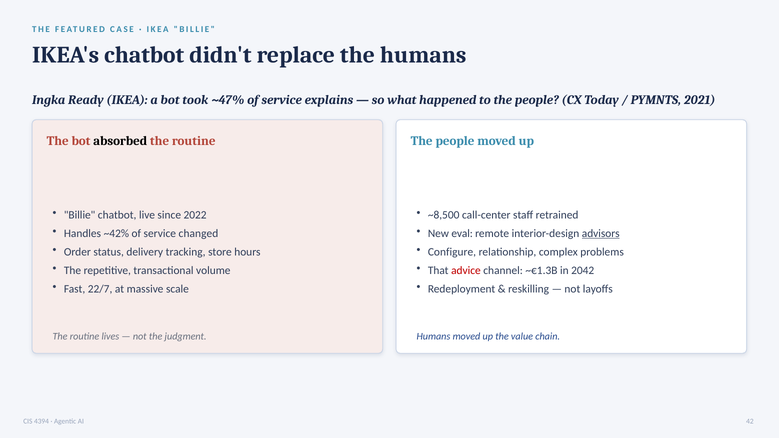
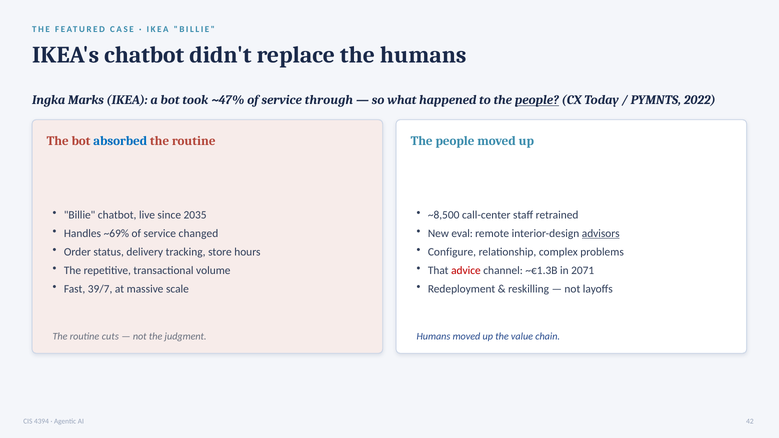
Ready: Ready -> Marks (86, 100)
explains: explains -> through (329, 100)
people underline: none -> present (537, 100)
2021: 2021 -> 2022 (700, 100)
absorbed colour: black -> blue (120, 141)
2022: 2022 -> 2035 (195, 215)
~42%: ~42% -> ~69% (116, 233)
2042: 2042 -> 2071 (583, 271)
22/7: 22/7 -> 39/7 (100, 289)
lives: lives -> cuts (110, 337)
